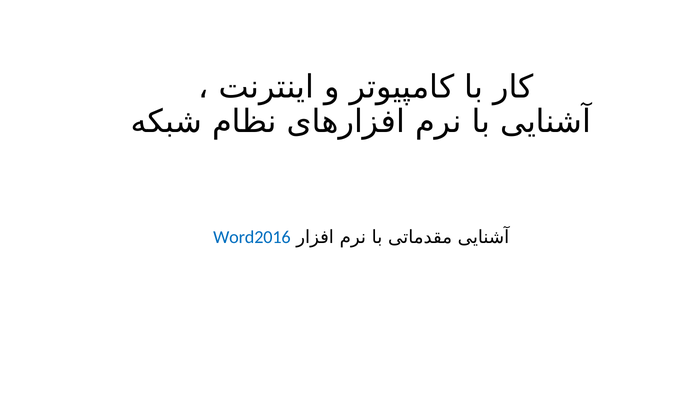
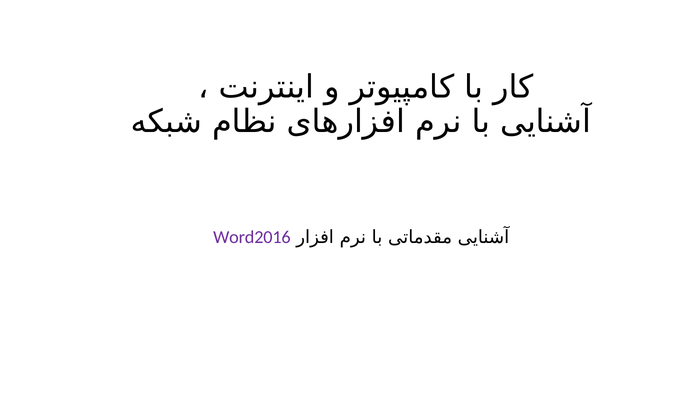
Word2016 colour: blue -> purple (252, 237)
